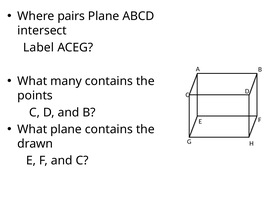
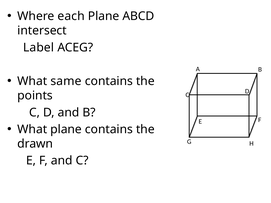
pairs: pairs -> each (71, 16)
many: many -> same (66, 81)
